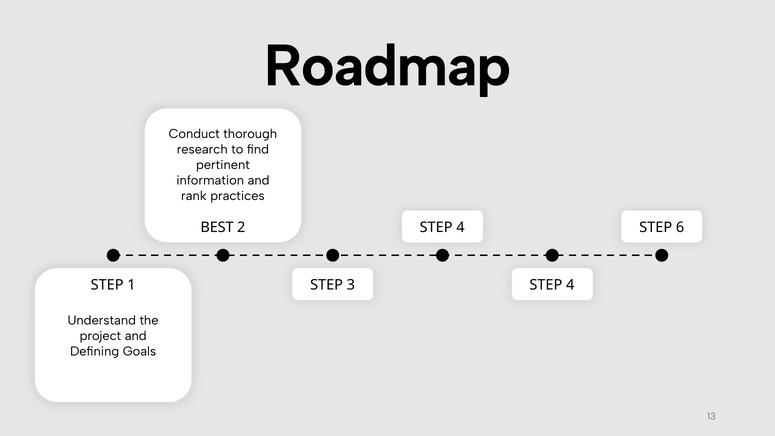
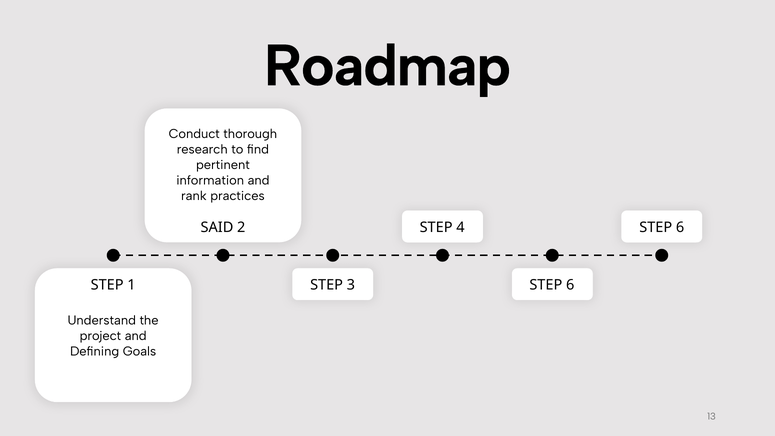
BEST: BEST -> SAID (217, 227)
3 STEP 4: 4 -> 6 (570, 285)
